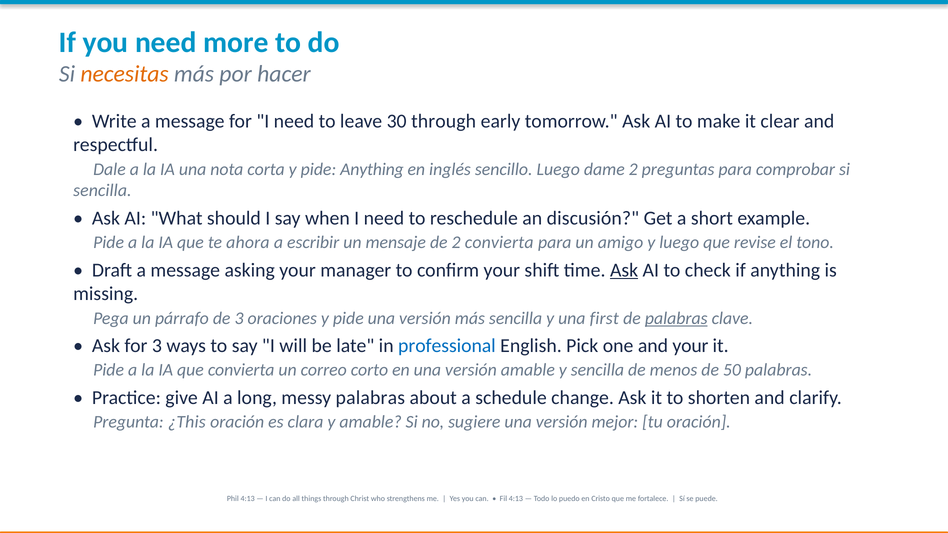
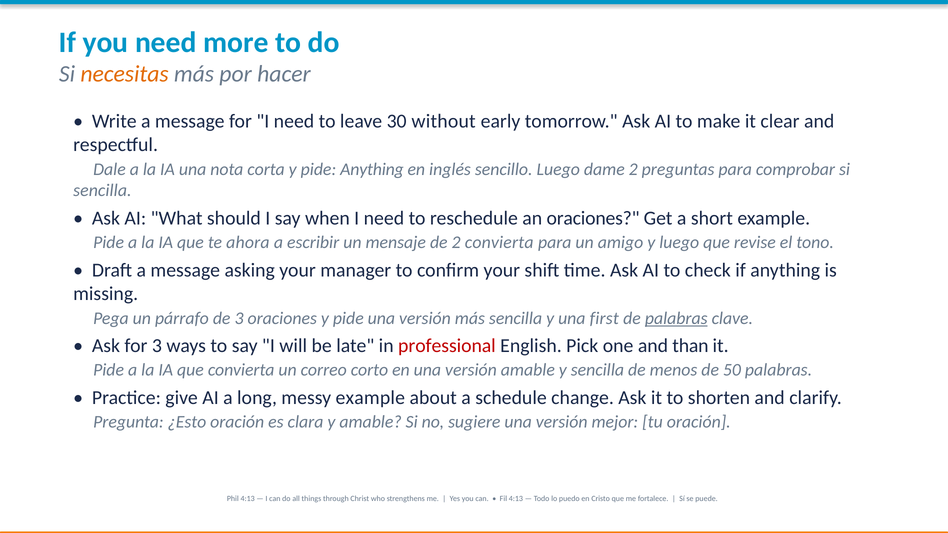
30 through: through -> without (444, 121)
an discusión: discusión -> oraciones (593, 218)
Ask underline: present -> none (624, 270)
professional colour: blue -> red (447, 346)
and your: your -> than (690, 346)
messy palabras: palabras -> example (370, 398)
¿This: ¿This -> ¿Esto (187, 422)
